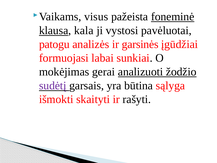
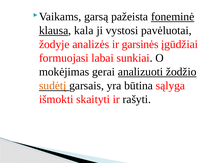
visus: visus -> garsą (96, 17)
patogu: patogu -> žodyje (54, 44)
sudėtį colour: purple -> orange (53, 85)
